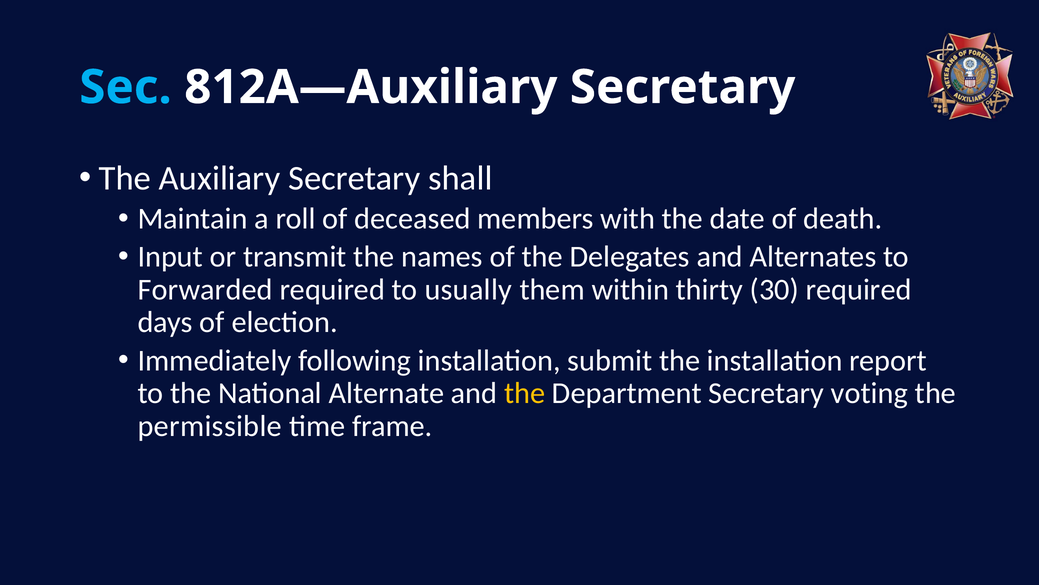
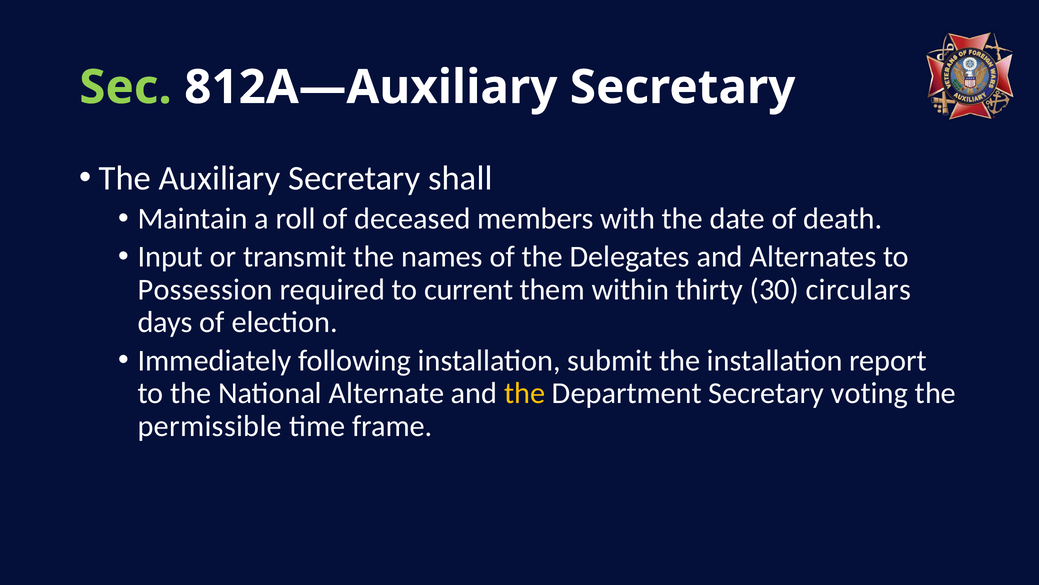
Sec colour: light blue -> light green (125, 87)
Forwarded: Forwarded -> Possession (205, 289)
usually: usually -> current (469, 289)
30 required: required -> circulars (858, 289)
